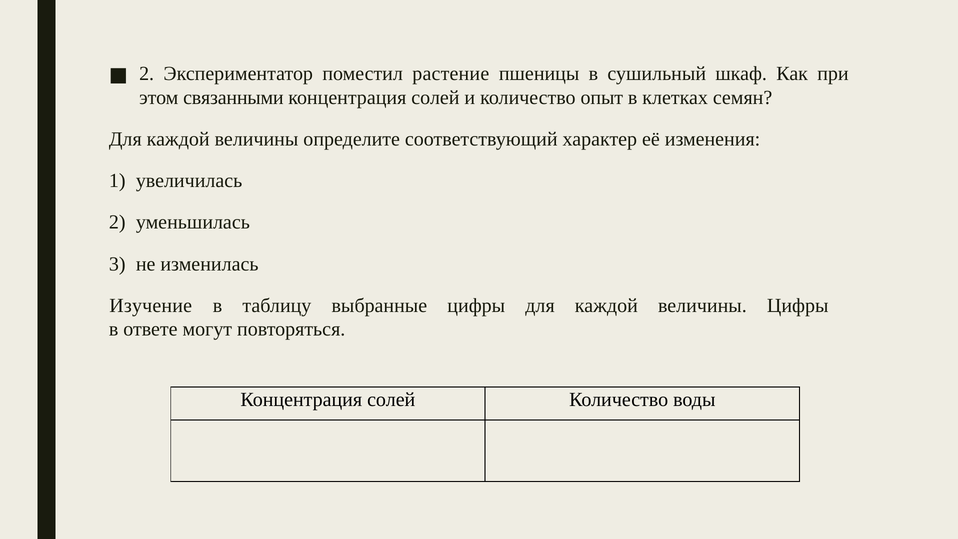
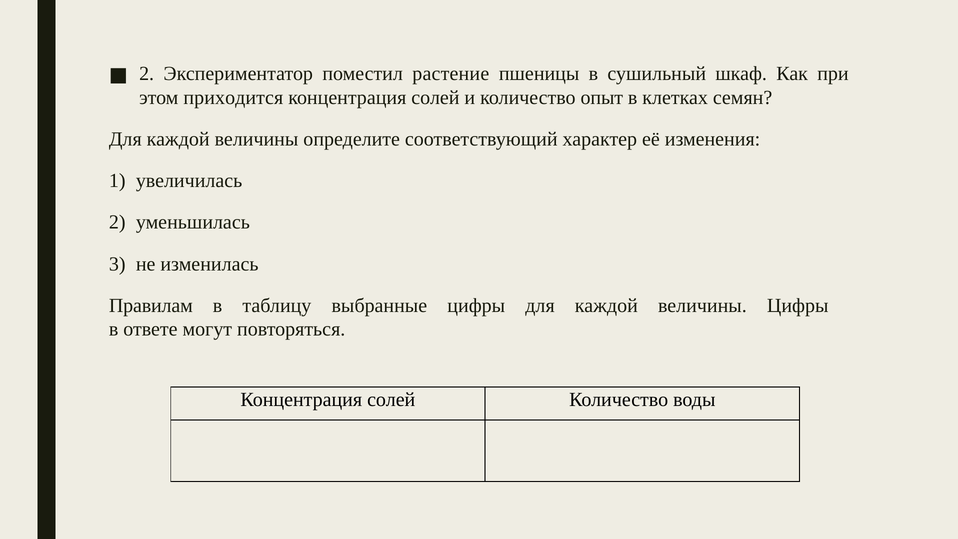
связанными: связанными -> приходится (233, 97)
Изучение: Изучение -> Правилам (151, 306)
